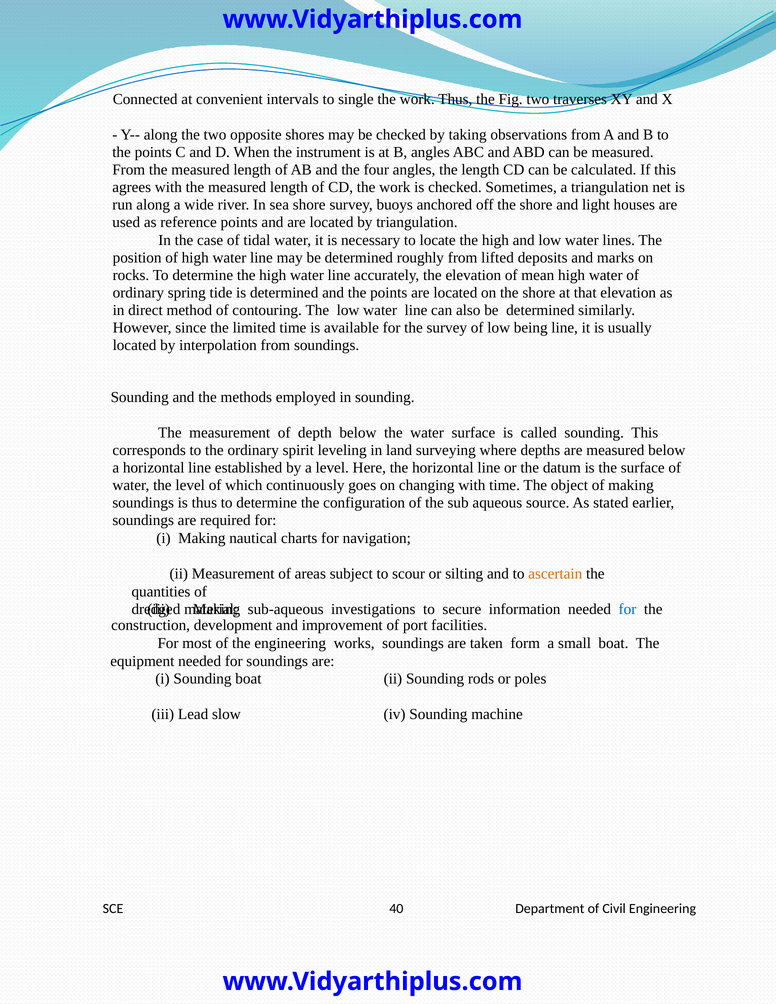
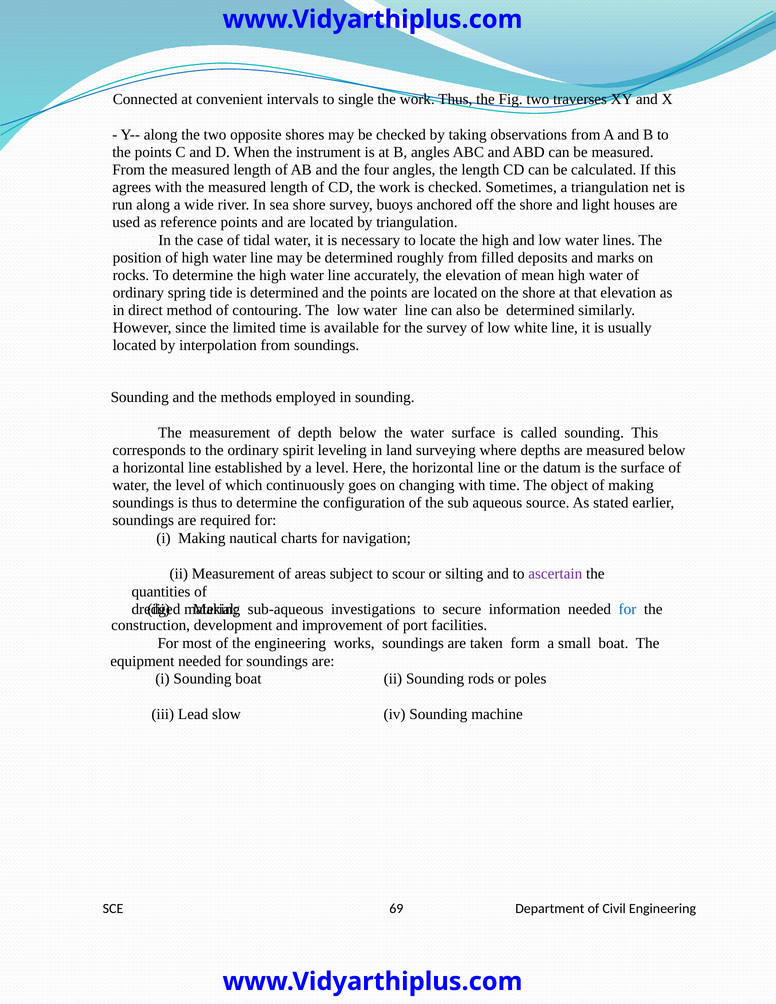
lifted: lifted -> filled (498, 258)
being: being -> white (531, 328)
ascertain colour: orange -> purple (555, 574)
40: 40 -> 69 (396, 909)
